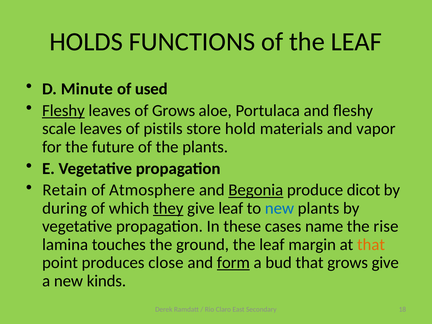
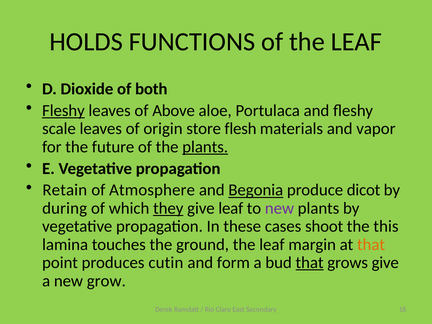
Minute: Minute -> Dioxide (87, 89)
used: used -> both (151, 89)
of Grows: Grows -> Above (174, 111)
pistils: pistils -> origin (163, 129)
hold: hold -> flesh (241, 129)
plants underline: none -> present (205, 147)
new colour: blue -> purple (279, 208)
name: name -> shoot (324, 226)
rise: rise -> this (386, 226)
close: close -> cutin (166, 263)
form underline: present -> none (233, 263)
that underline: none -> present (310, 263)
kinds: kinds -> grow (106, 281)
